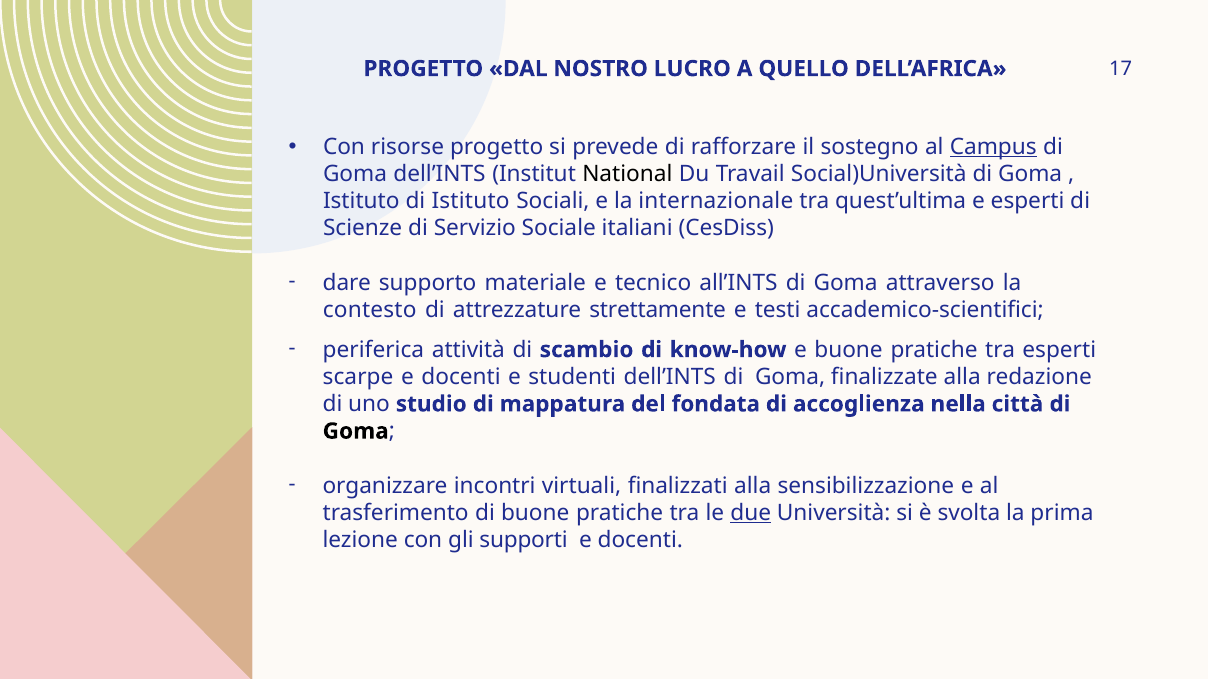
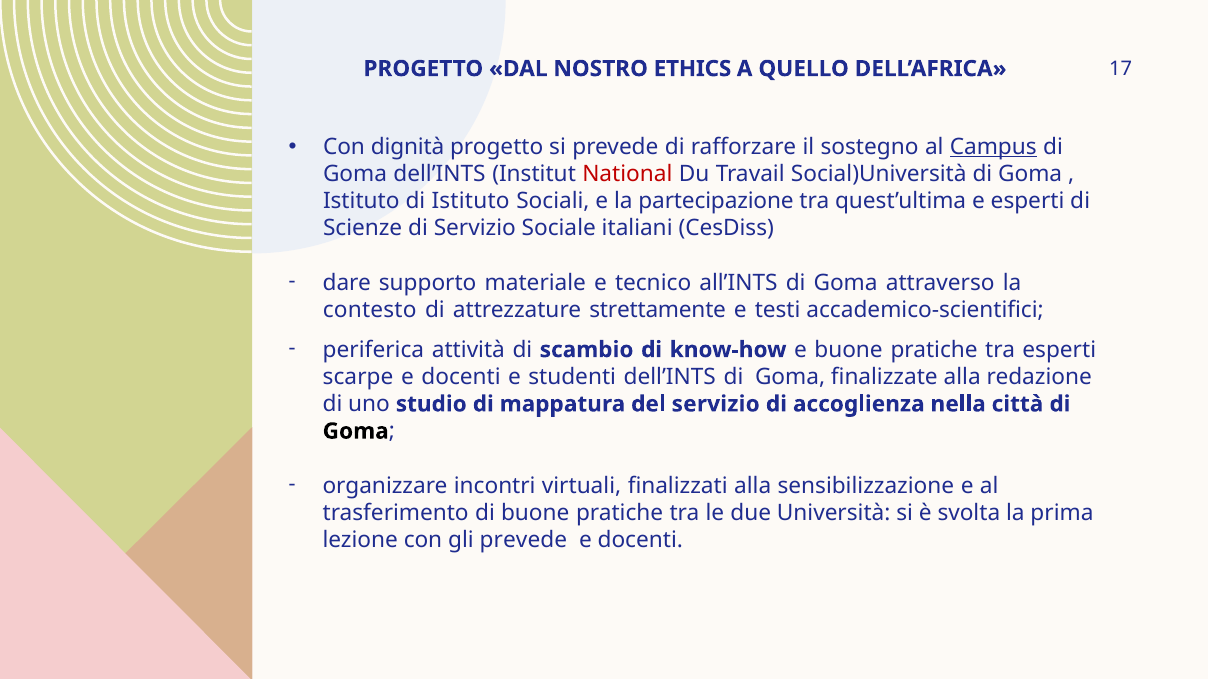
LUCRO: LUCRO -> ETHICS (692, 69)
risorse: risorse -> dignità (408, 147)
National colour: black -> red (627, 174)
internazionale: internazionale -> partecipazione (716, 201)
del fondata: fondata -> servizio (716, 404)
due underline: present -> none (751, 513)
gli supporti: supporti -> prevede (523, 540)
